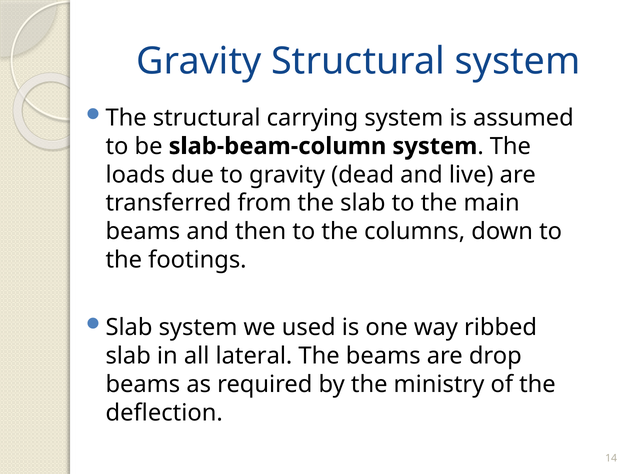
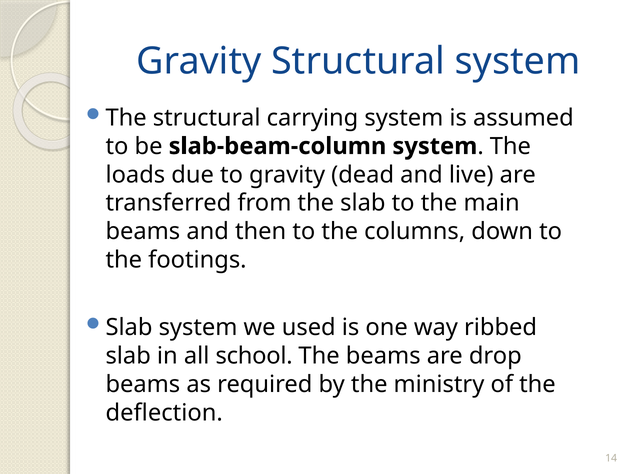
lateral: lateral -> school (254, 356)
